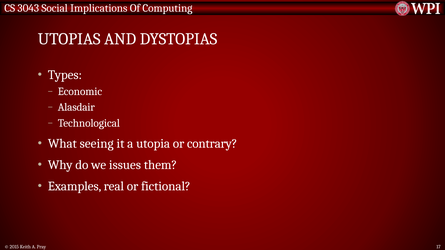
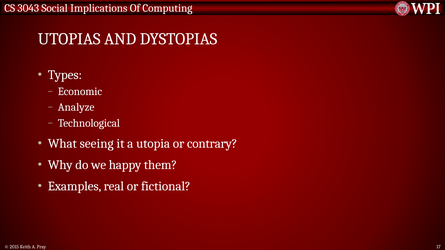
Alasdair: Alasdair -> Analyze (76, 107)
issues: issues -> happy (125, 165)
